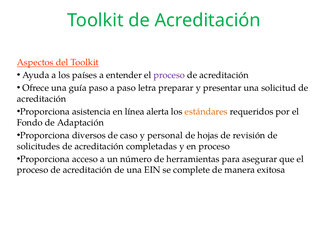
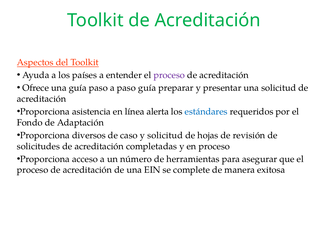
paso letra: letra -> guía (147, 88)
estándares colour: orange -> blue (206, 112)
y personal: personal -> solicitud (165, 135)
